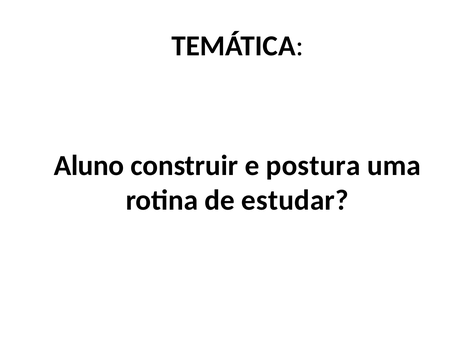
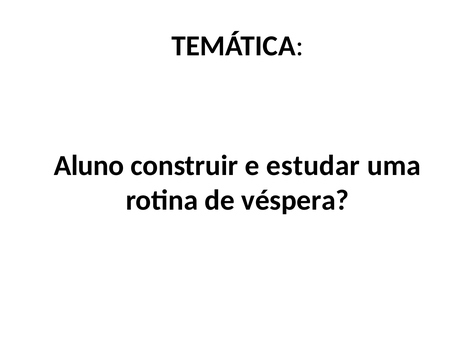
postura: postura -> estudar (313, 166)
estudar: estudar -> véspera (295, 200)
